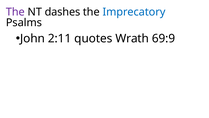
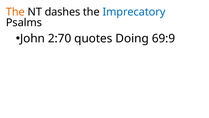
The colour: purple -> orange (15, 12)
2:11: 2:11 -> 2:70 (60, 38)
Wrath: Wrath -> Doing (132, 38)
